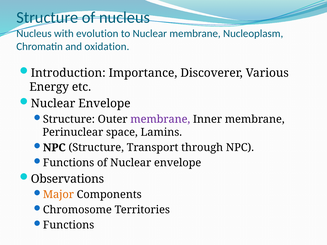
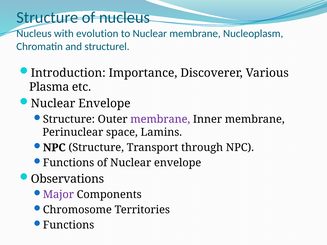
oxidation: oxidation -> structurel (107, 47)
Energy: Energy -> Plasma (49, 87)
Major colour: orange -> purple (58, 195)
